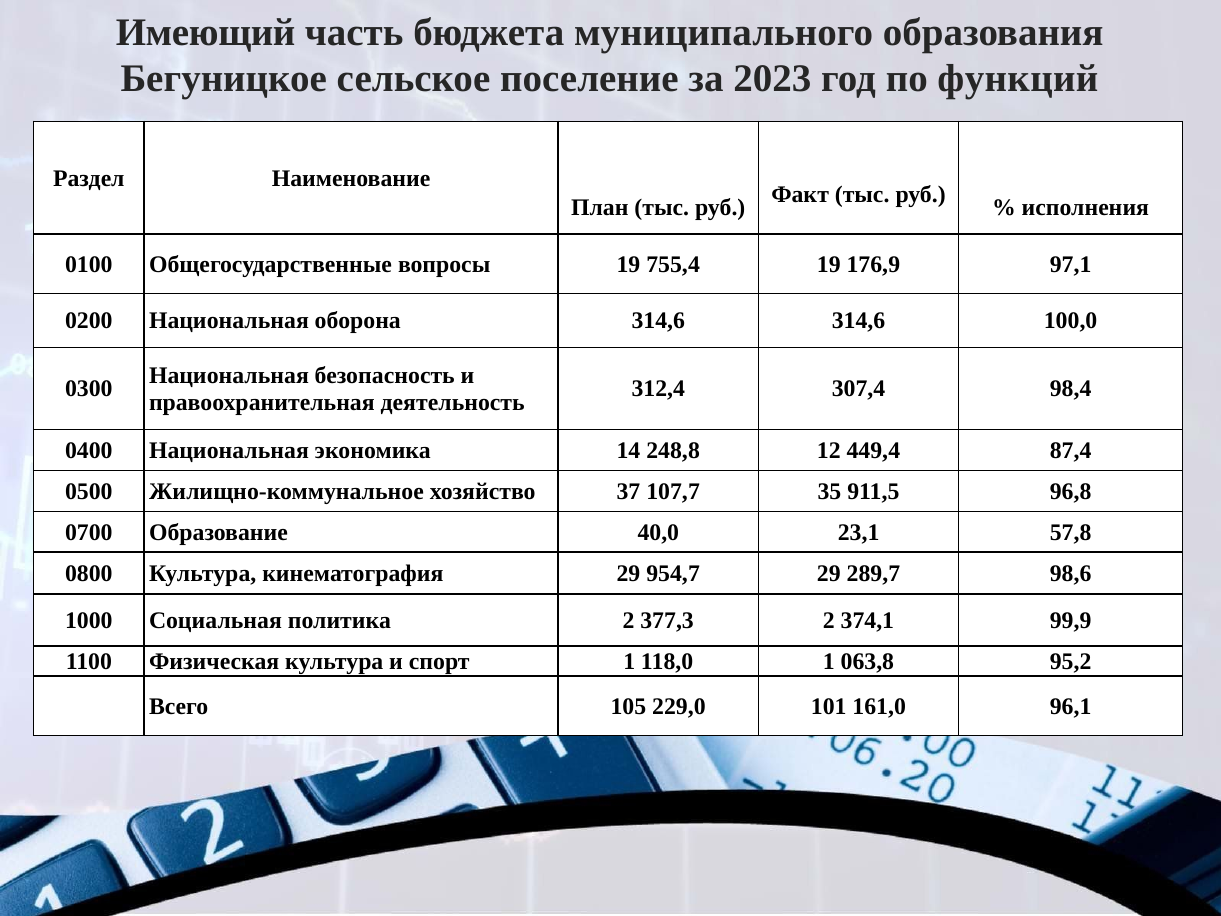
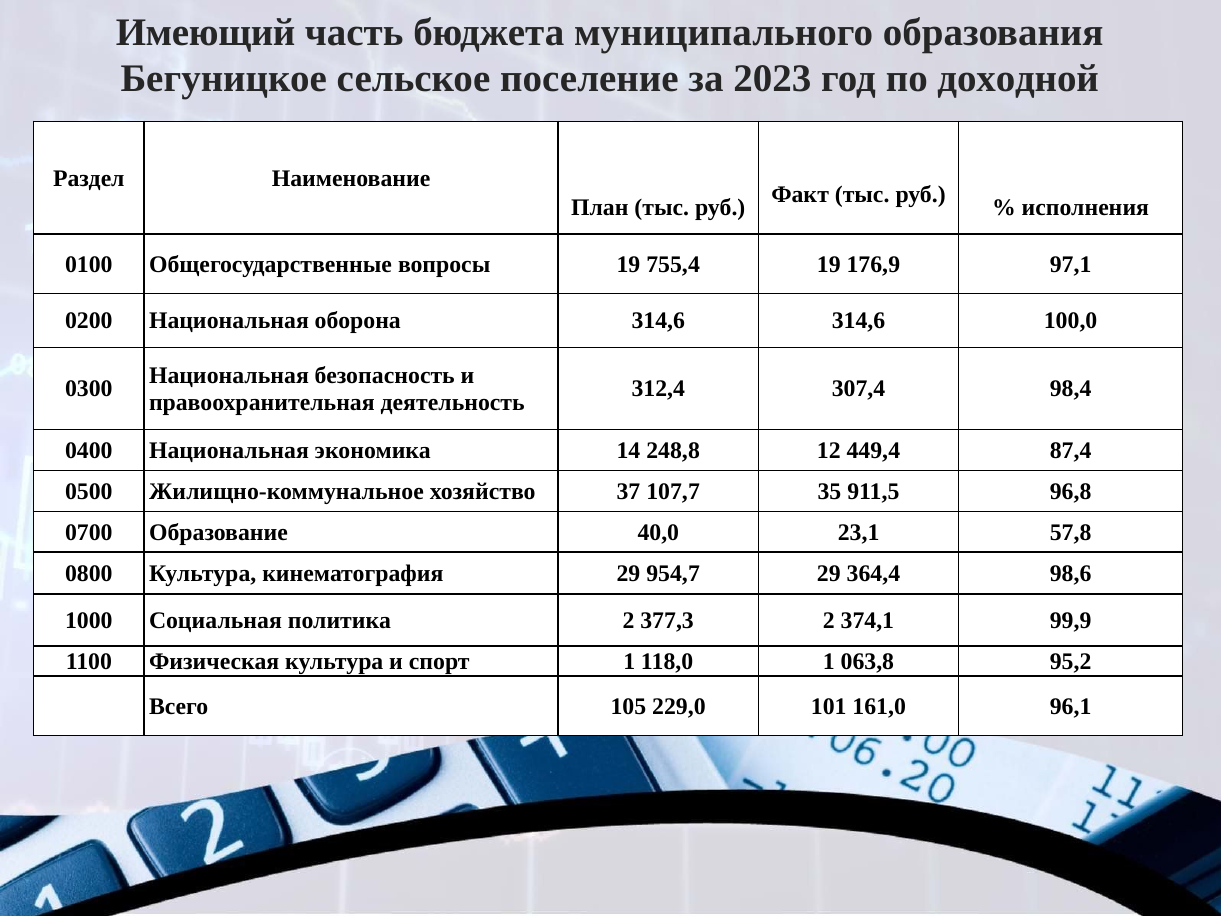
функций: функций -> доходной (1018, 79)
289,7: 289,7 -> 364,4 (873, 574)
